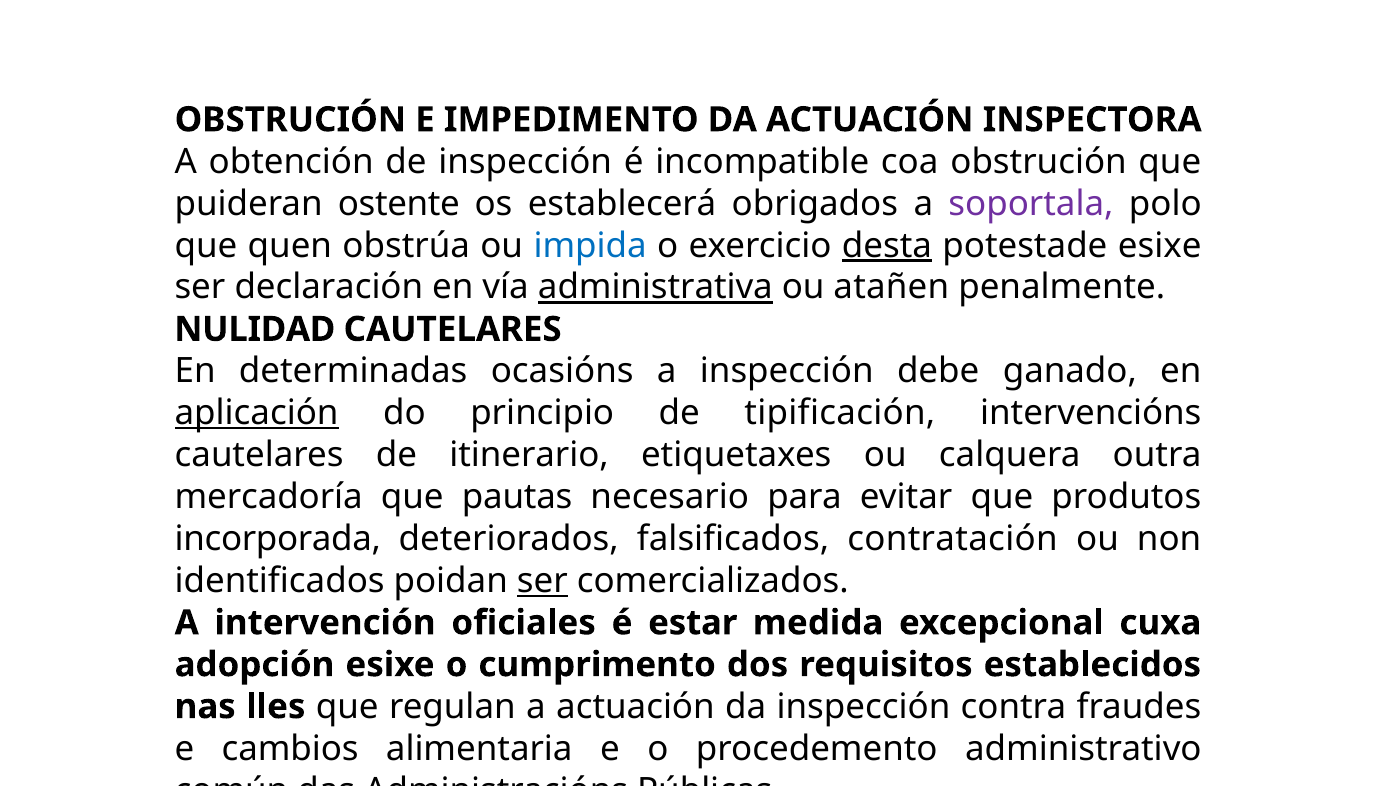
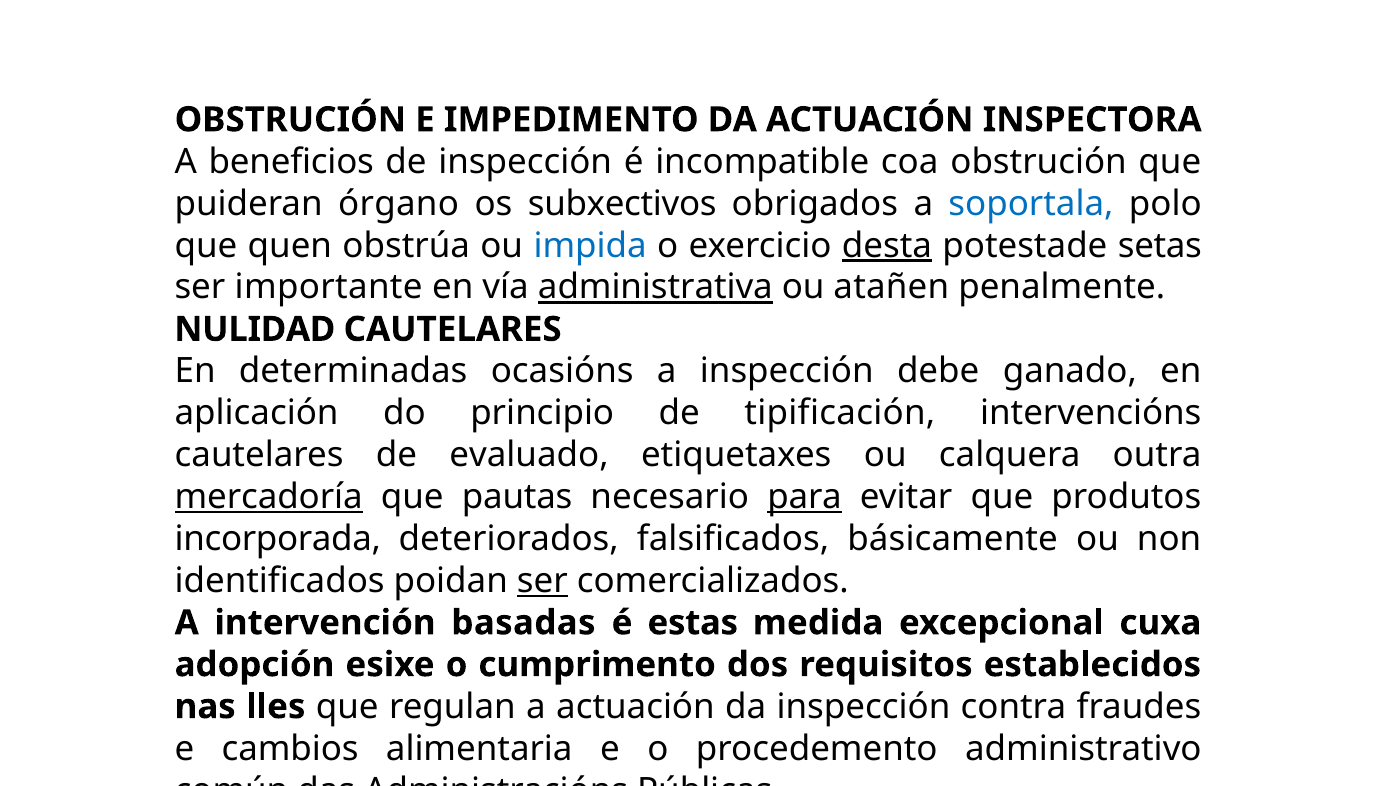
obtención: obtención -> beneficios (291, 162)
ostente: ostente -> órgano (399, 204)
establecerá: establecerá -> subxectivos (622, 204)
soportala colour: purple -> blue (1031, 204)
potestade esixe: esixe -> setas (1160, 245)
declaración: declaración -> importante (329, 287)
aplicación underline: present -> none (257, 413)
itinerario: itinerario -> evaluado (529, 455)
mercadoría underline: none -> present (269, 497)
para underline: none -> present (805, 497)
contratación: contratación -> básicamente (953, 539)
oficiales: oficiales -> basadas (523, 623)
estar: estar -> estas (693, 623)
